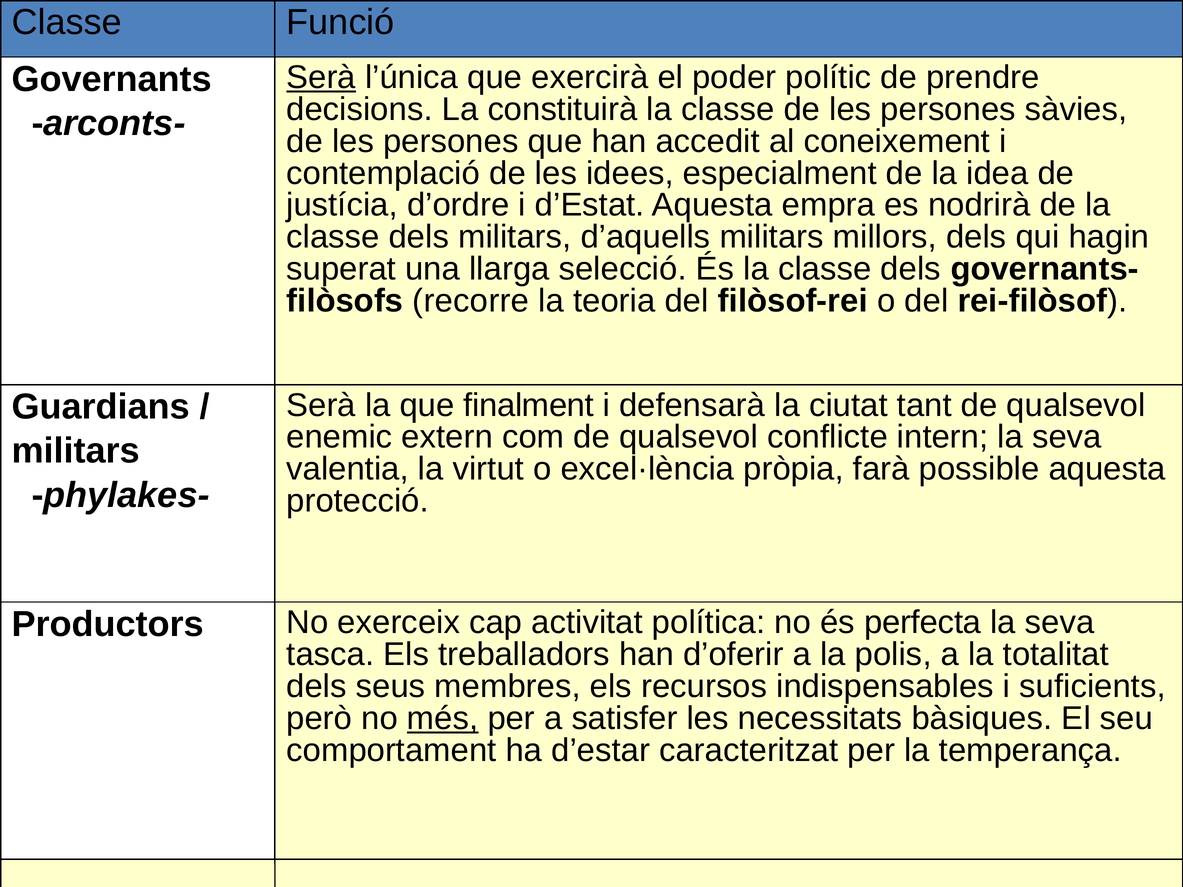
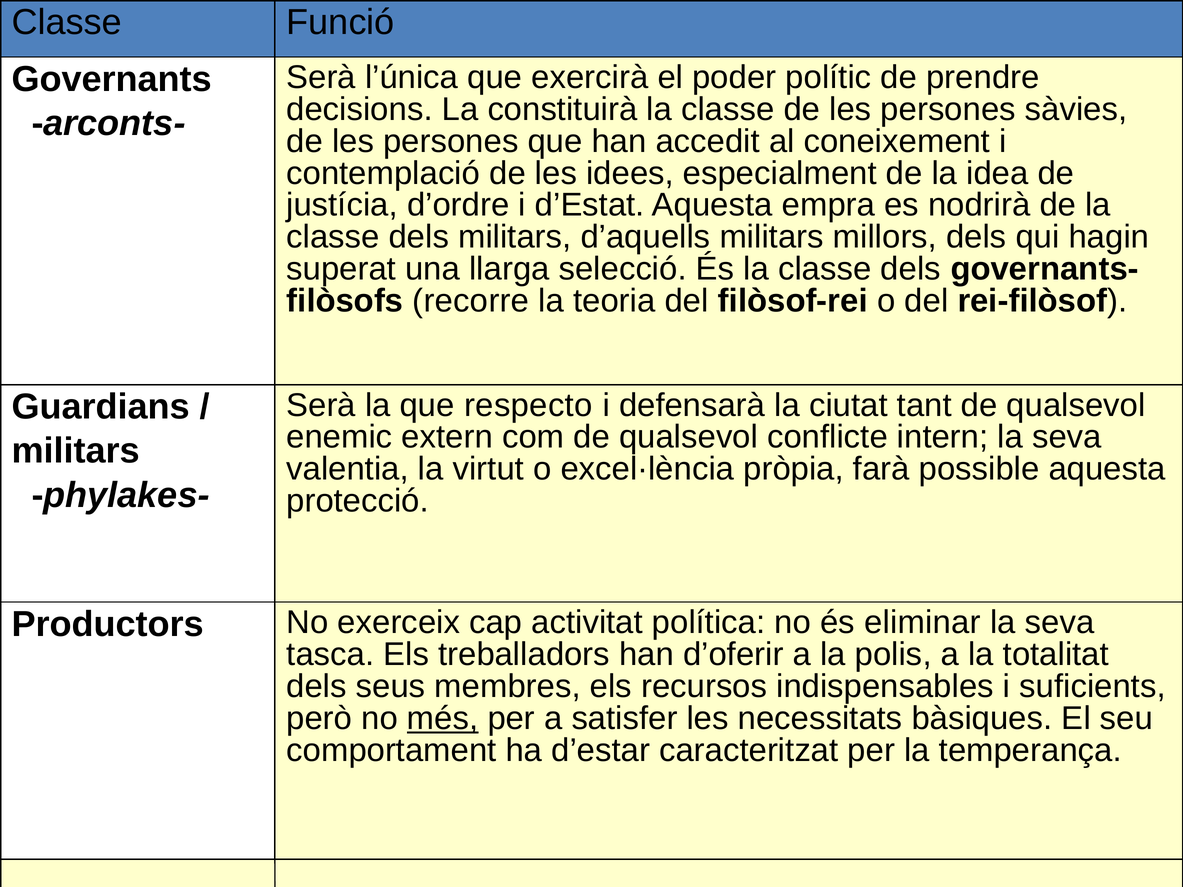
Serà underline: present -> none (321, 78)
finalment: finalment -> respecto (528, 405)
perfecta: perfecta -> eliminar (922, 623)
